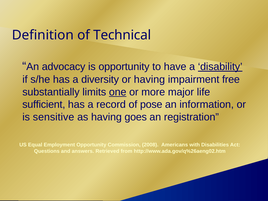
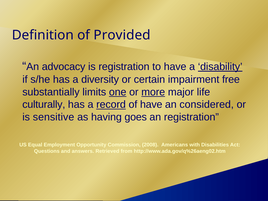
Technical: Technical -> Provided (122, 35)
is opportunity: opportunity -> registration (124, 67)
or having: having -> certain (149, 80)
more underline: none -> present (153, 92)
sufficient: sufficient -> culturally (44, 105)
record underline: none -> present (111, 105)
of pose: pose -> have (151, 105)
information: information -> considered (207, 105)
